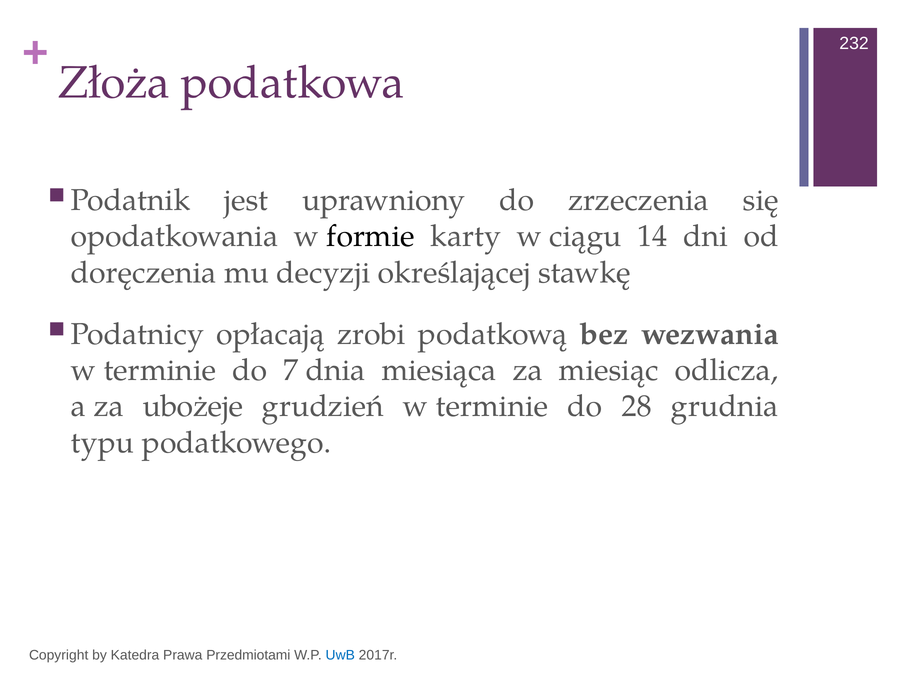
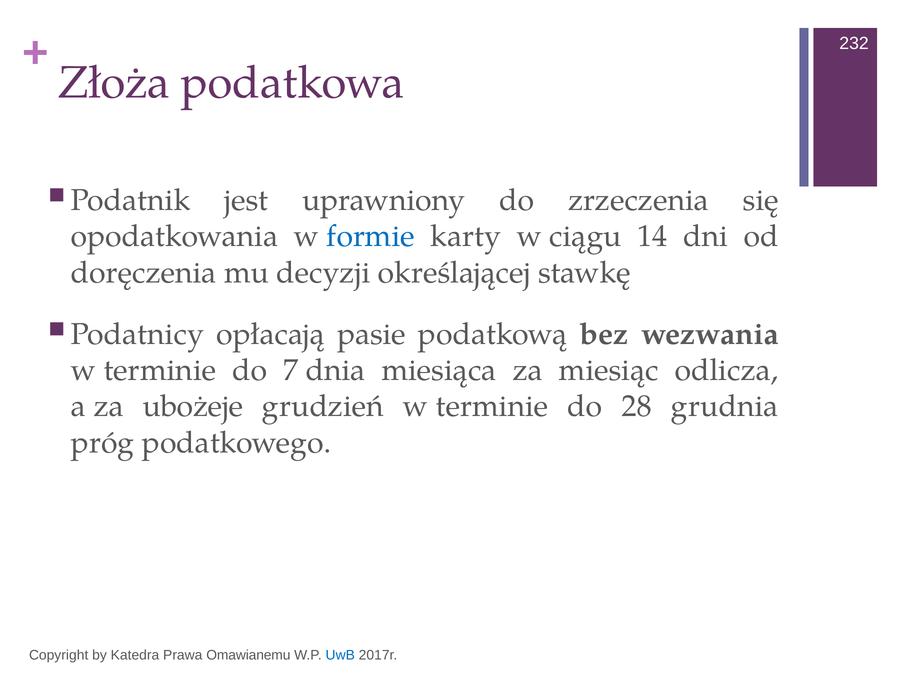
formie colour: black -> blue (371, 237)
zrobi: zrobi -> pasie (372, 334)
typu: typu -> próg (103, 443)
Przedmiotami: Przedmiotami -> Omawianemu (248, 655)
